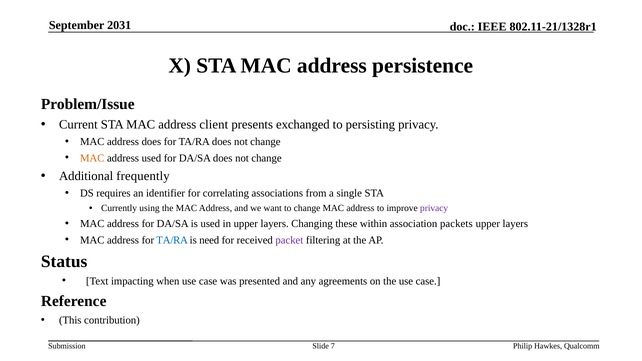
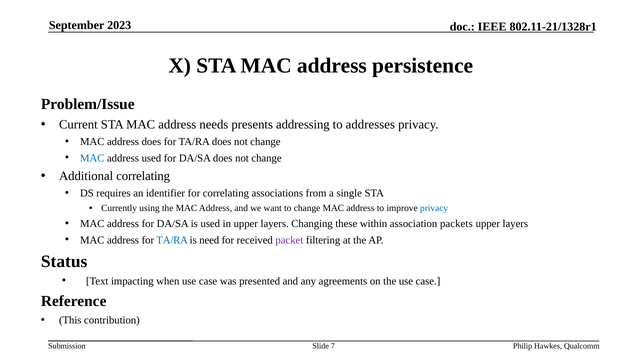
2031: 2031 -> 2023 (119, 26)
client: client -> needs (214, 125)
exchanged: exchanged -> addressing (303, 125)
persisting: persisting -> addresses (370, 125)
MAC colour: orange -> blue (92, 158)
Additional frequently: frequently -> correlating (143, 176)
privacy colour: purple -> blue (434, 208)
